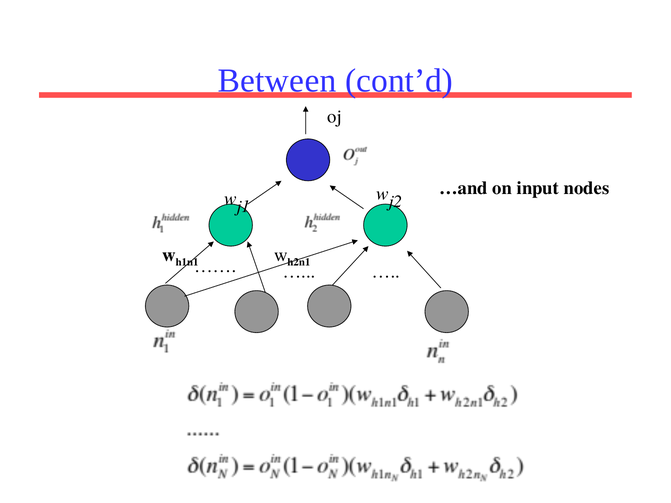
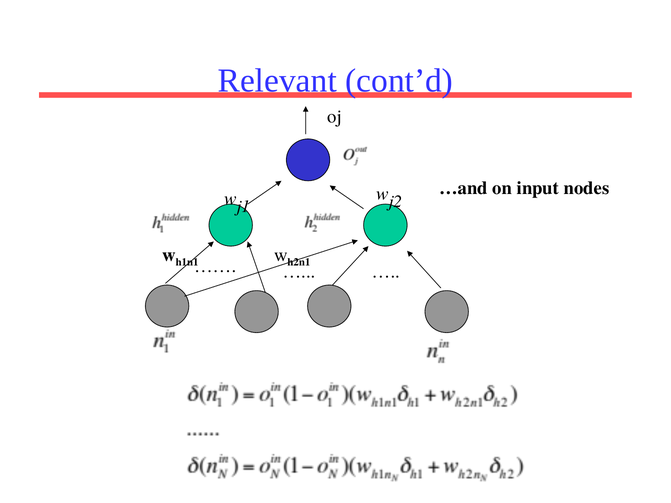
Between: Between -> Relevant (277, 81)
